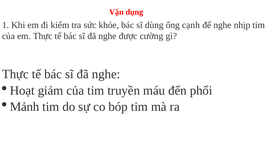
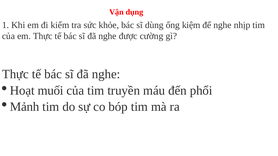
cạnh: cạnh -> kiệm (191, 25)
giảm: giảm -> muối (51, 91)
